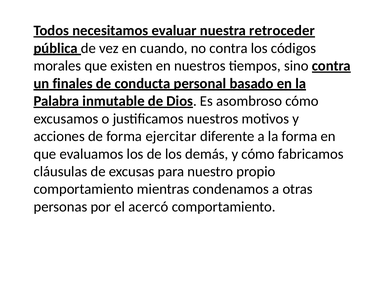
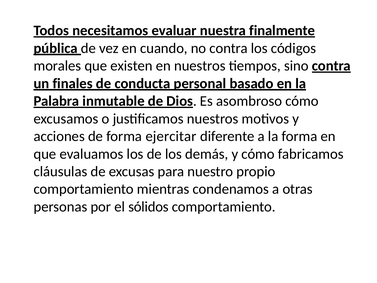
retroceder: retroceder -> finalmente (282, 31)
acercó: acercó -> sólidos (148, 207)
